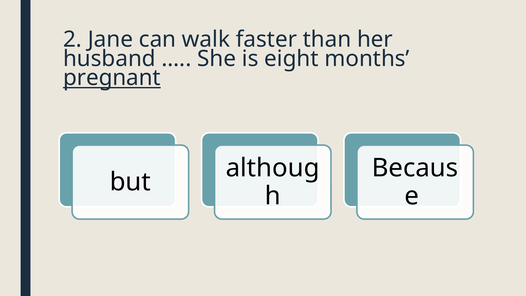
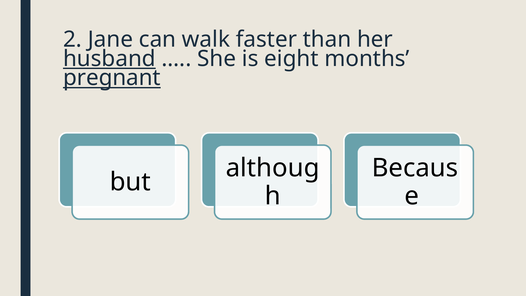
husband underline: none -> present (109, 59)
